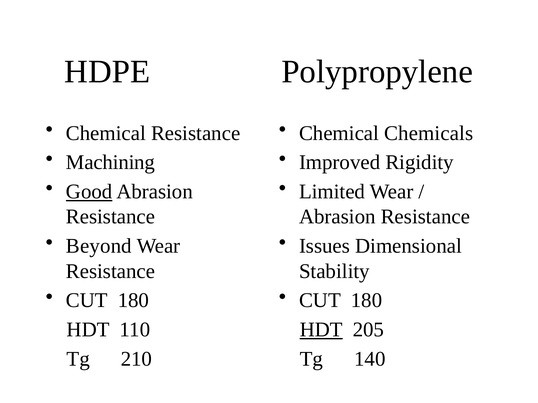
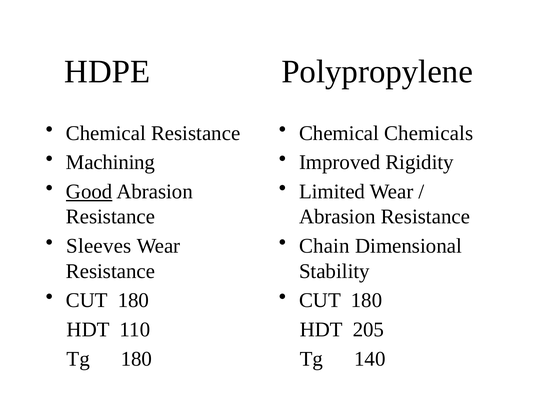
Beyond: Beyond -> Sleeves (99, 246)
Issues: Issues -> Chain (324, 246)
HDT underline: present -> none (321, 330)
Tg 210: 210 -> 180 (136, 359)
